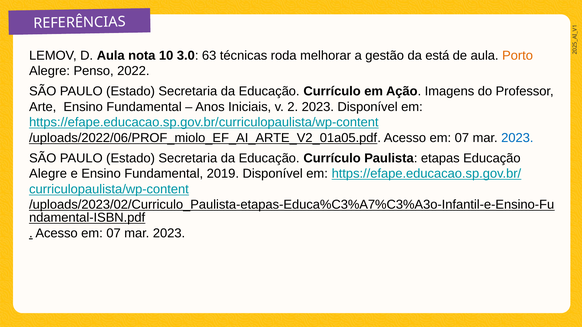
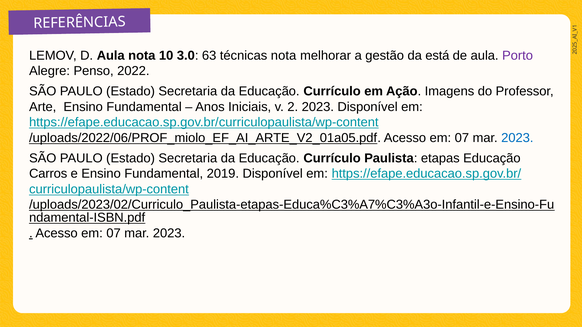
técnicas roda: roda -> nota (284, 56)
Porto colour: orange -> purple (518, 56)
Alegre: Alegre -> Carros (48, 174)
